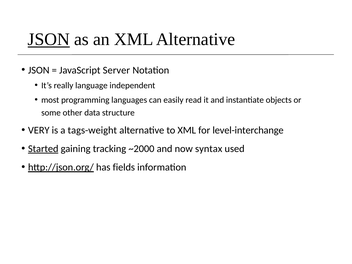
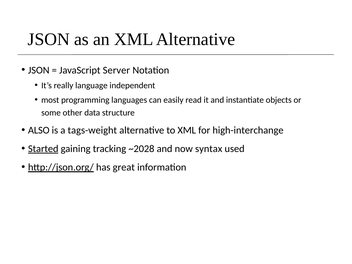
JSON underline: present -> none (49, 39)
VERY: VERY -> ALSO (39, 130)
level-interchange: level-interchange -> high-interchange (248, 130)
~2000: ~2000 -> ~2028 (141, 149)
fields: fields -> great (124, 167)
